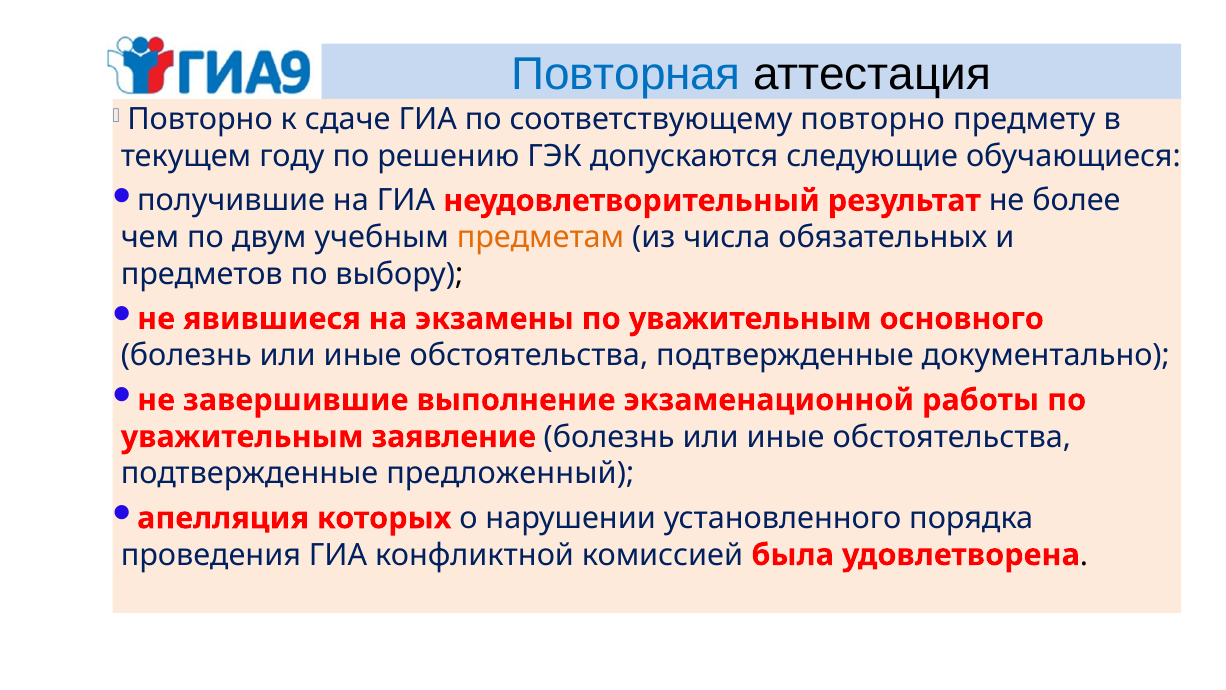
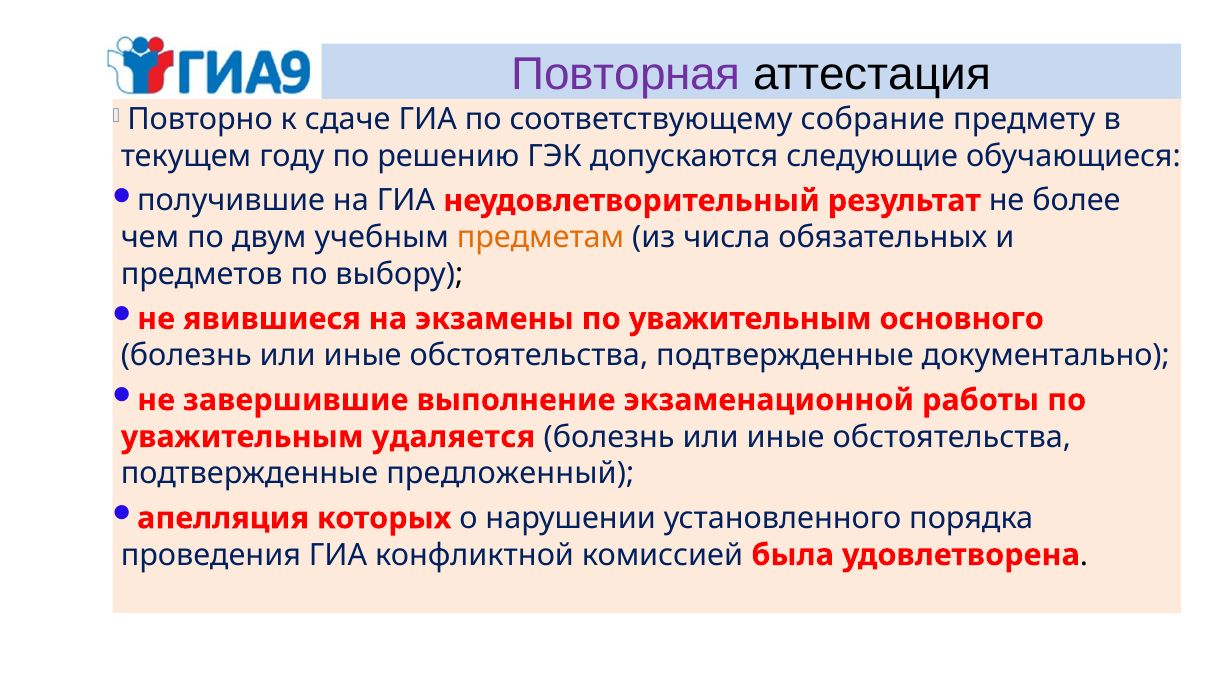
Повторная colour: blue -> purple (626, 74)
соответствующему повторно: повторно -> собрание (873, 119)
заявление: заявление -> удаляется (454, 437)
